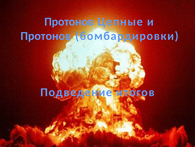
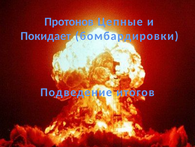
Протонов: Протонов -> Покидает (46, 36)
